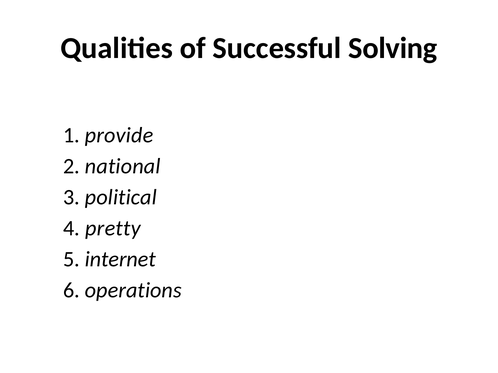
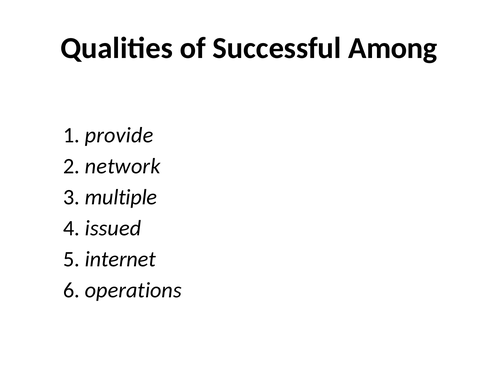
Solving: Solving -> Among (393, 48)
national: national -> network (123, 167)
political: political -> multiple (121, 198)
pretty: pretty -> issued (113, 229)
